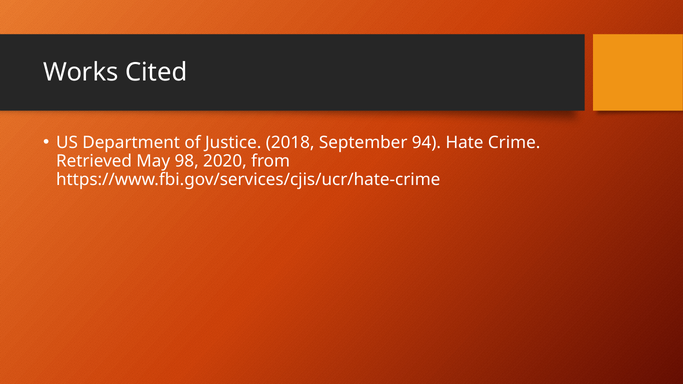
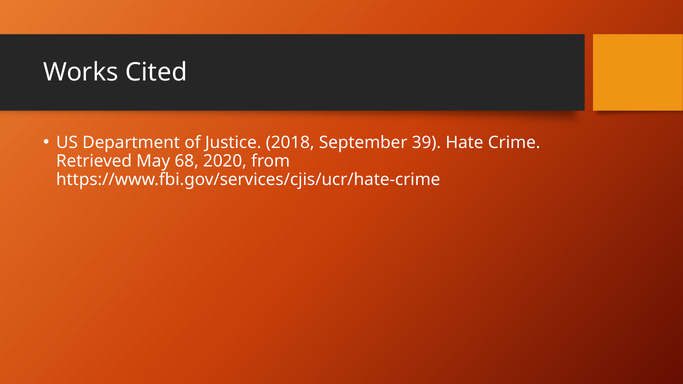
94: 94 -> 39 (426, 143)
98: 98 -> 68 (187, 161)
